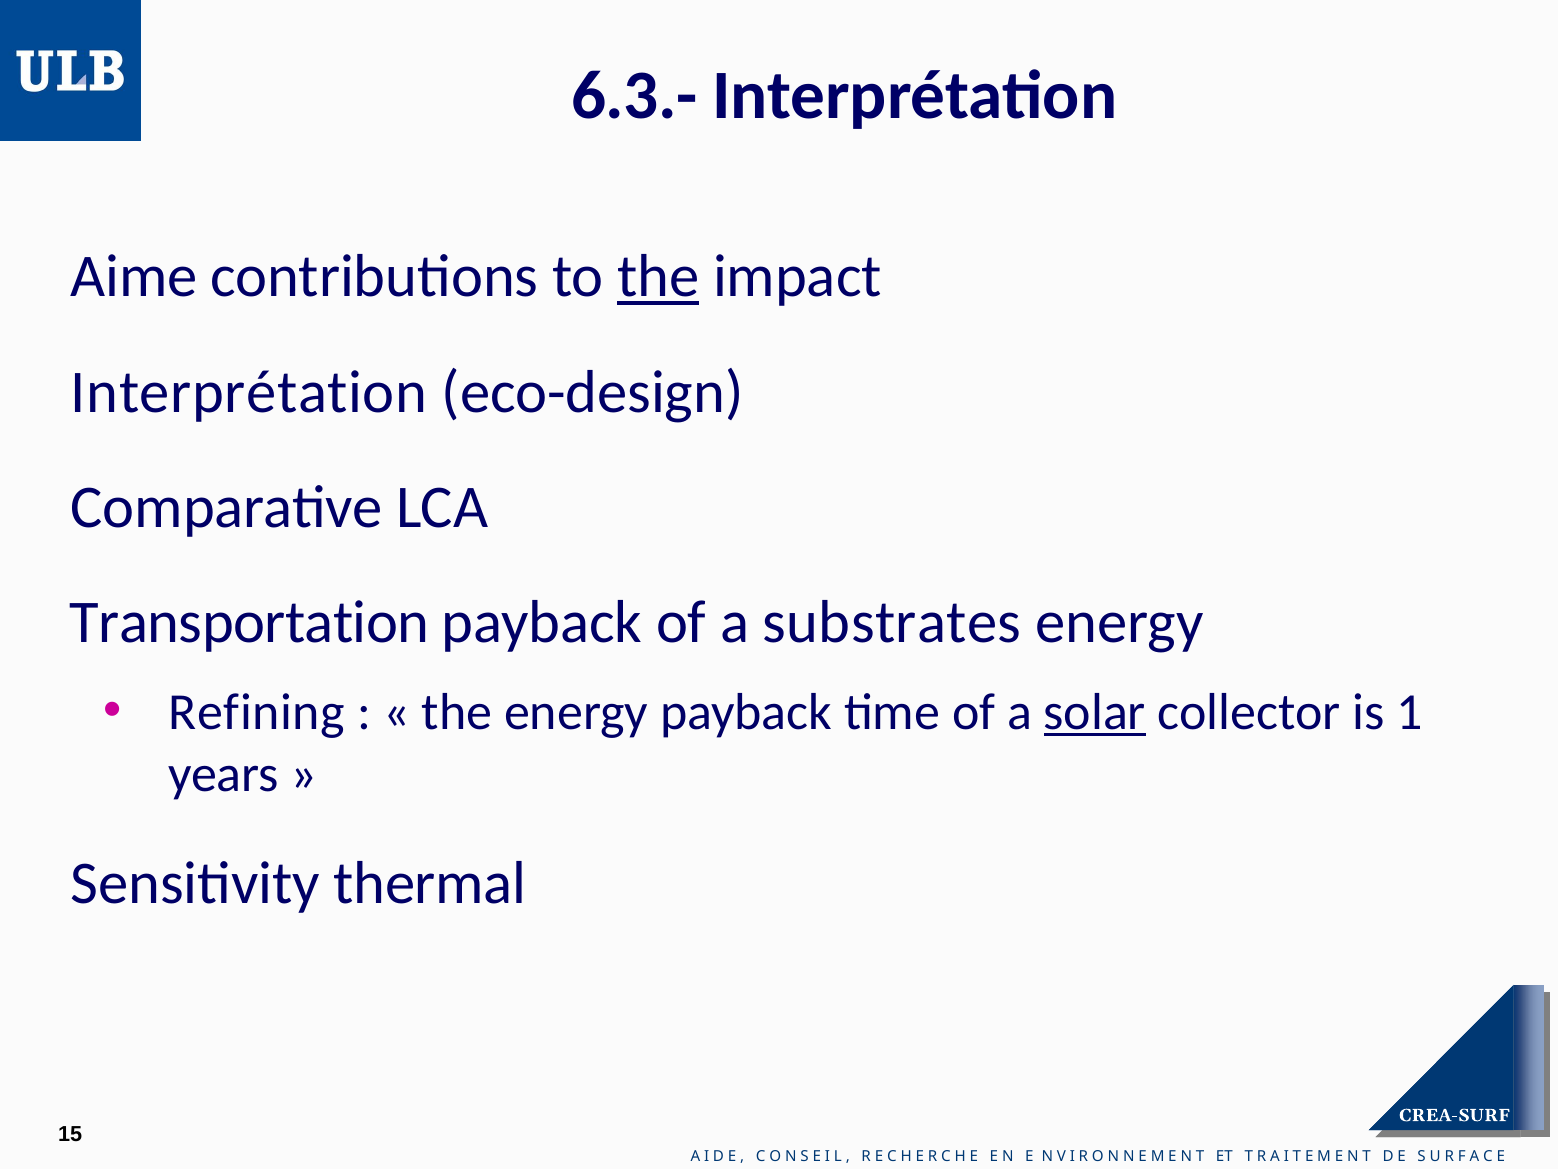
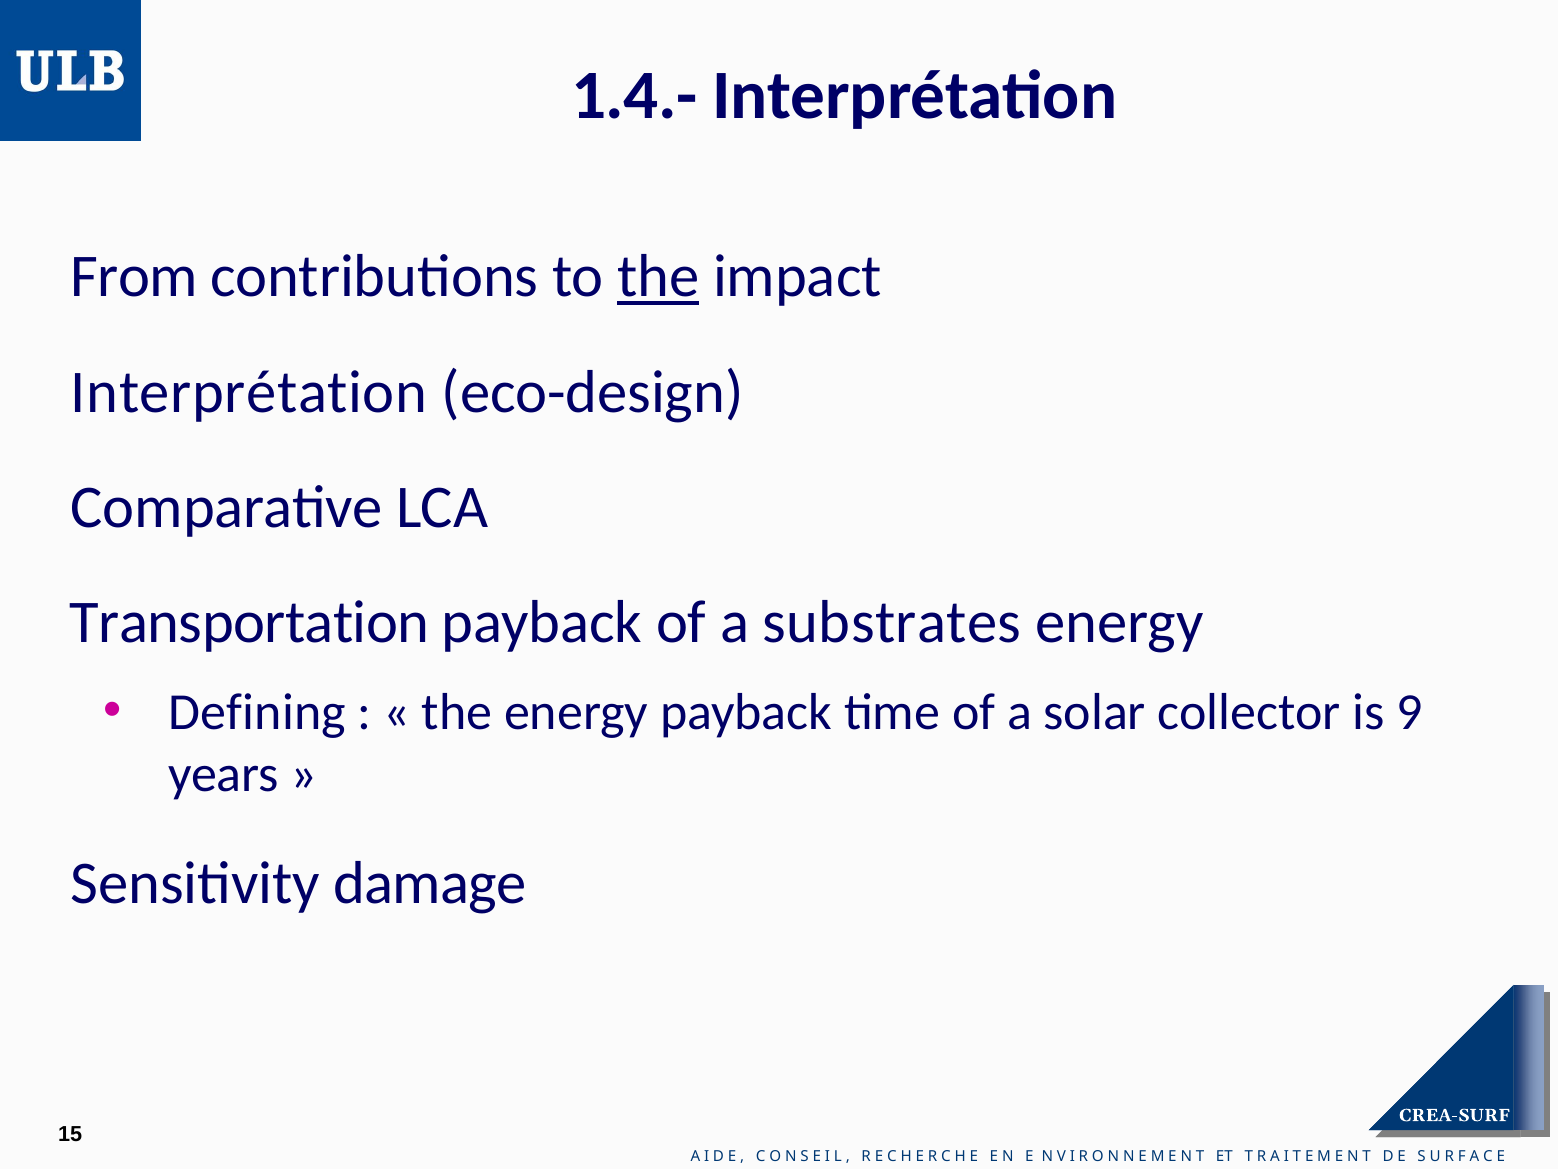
6.3.-: 6.3.- -> 1.4.- (634, 96)
Aime: Aime -> From (134, 277)
Refining: Refining -> Defining (257, 712)
solar underline: present -> none (1095, 712)
1: 1 -> 9 (1409, 712)
thermal: thermal -> damage (430, 883)
